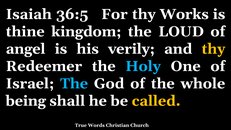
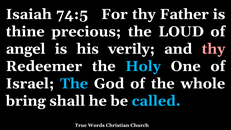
36:5: 36:5 -> 74:5 (72, 14)
Works: Works -> Father (184, 14)
kingdom: kingdom -> precious (86, 32)
thy colour: yellow -> pink (213, 49)
being: being -> bring (26, 101)
called colour: yellow -> light blue (156, 101)
